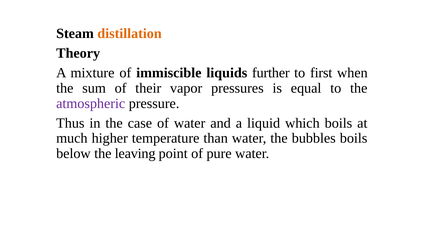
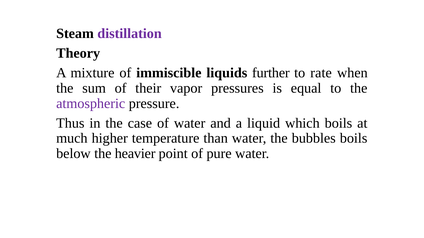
distillation colour: orange -> purple (130, 34)
first: first -> rate (321, 73)
leaving: leaving -> heavier (135, 154)
